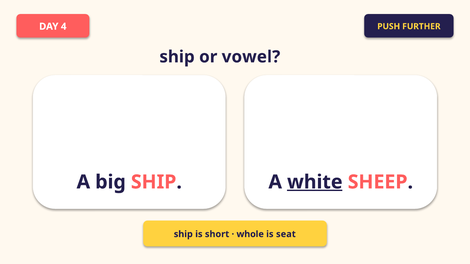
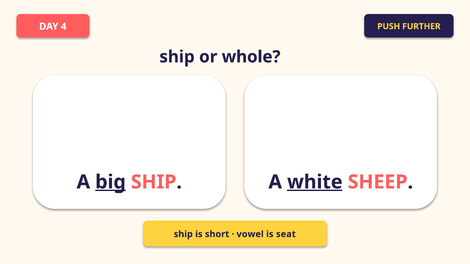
vowel: vowel -> whole (251, 57)
big underline: none -> present (111, 182)
whole: whole -> vowel (250, 234)
